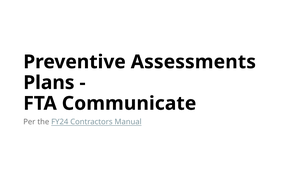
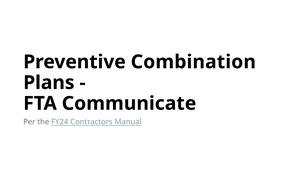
Assessments: Assessments -> Combination (193, 62)
